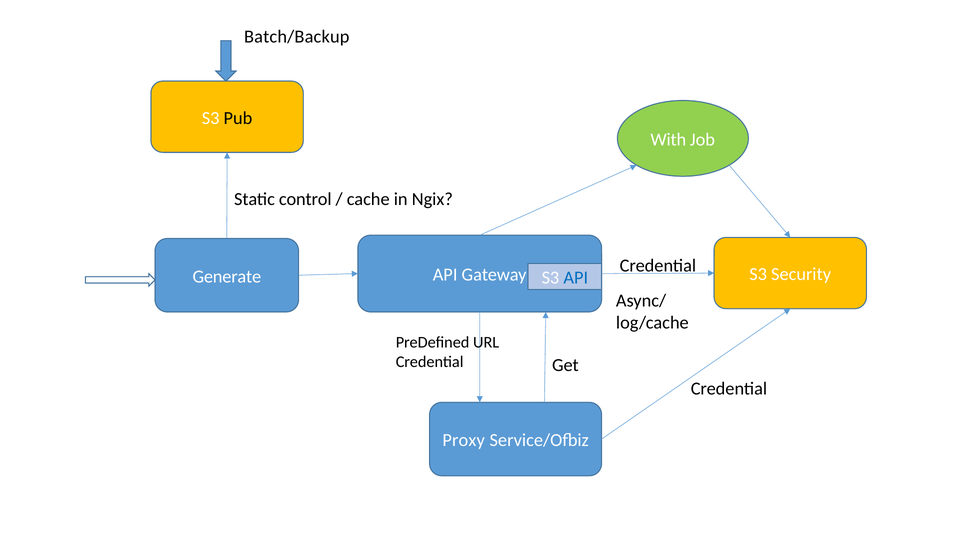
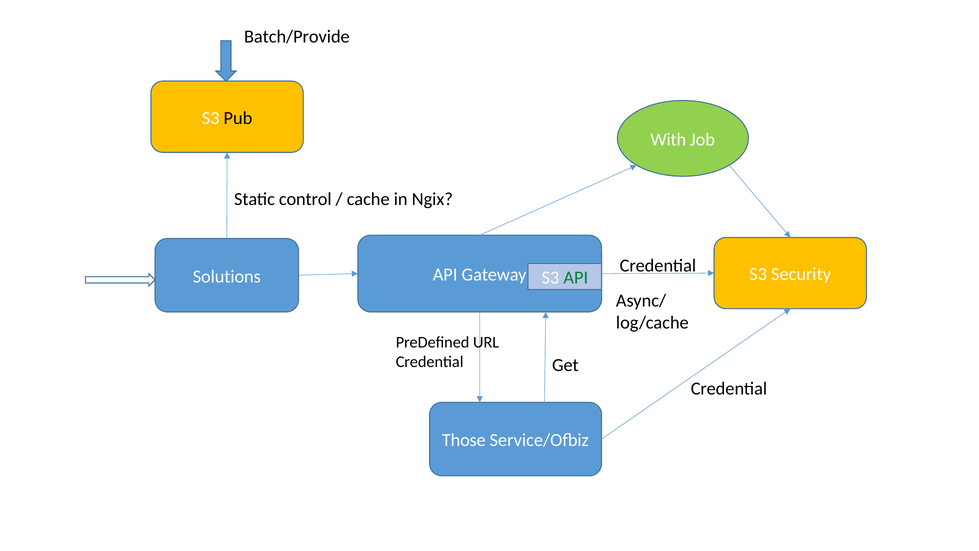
Batch/Backup: Batch/Backup -> Batch/Provide (297, 36)
Generate: Generate -> Solutions (227, 276)
API colour: blue -> green (576, 278)
Proxy: Proxy -> Those (464, 440)
